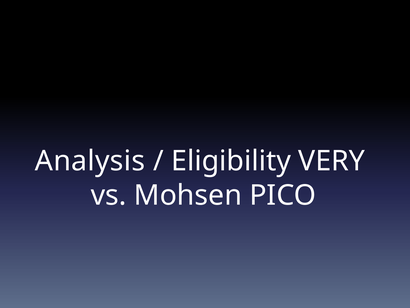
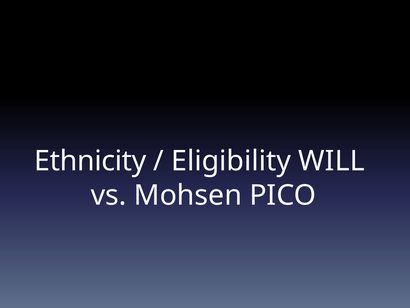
Analysis: Analysis -> Ethnicity (90, 161)
VERY: VERY -> WILL (332, 161)
